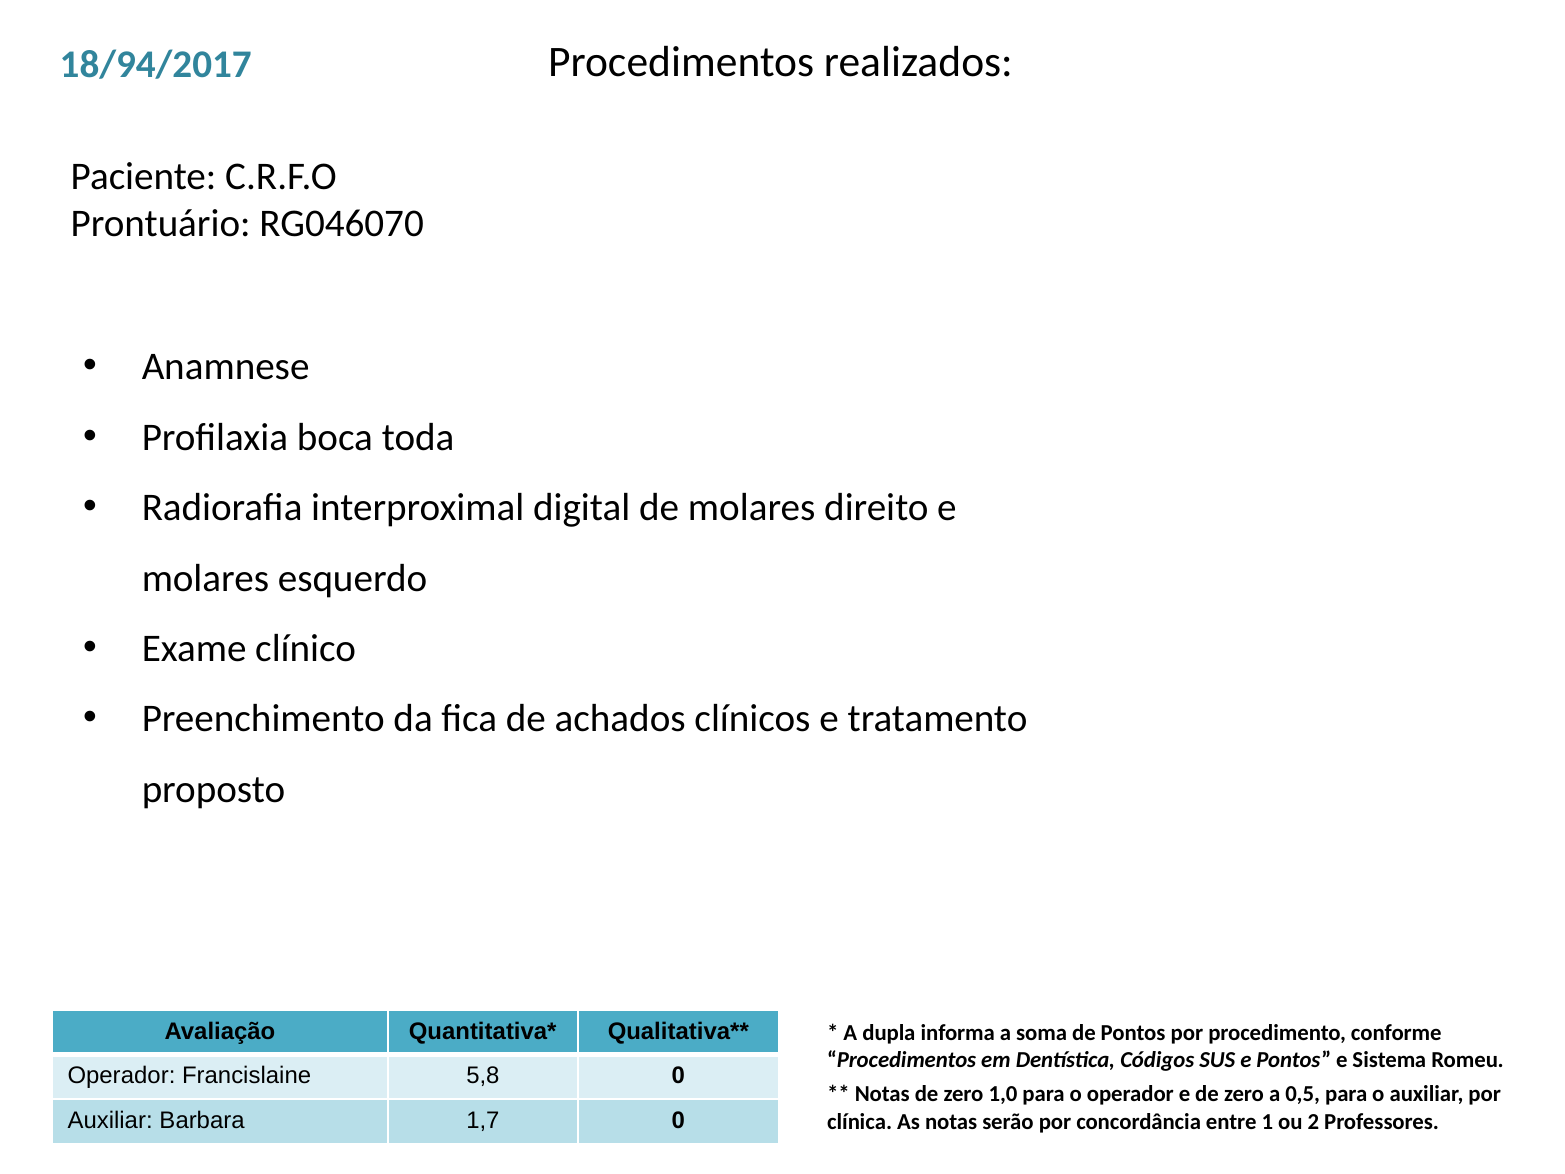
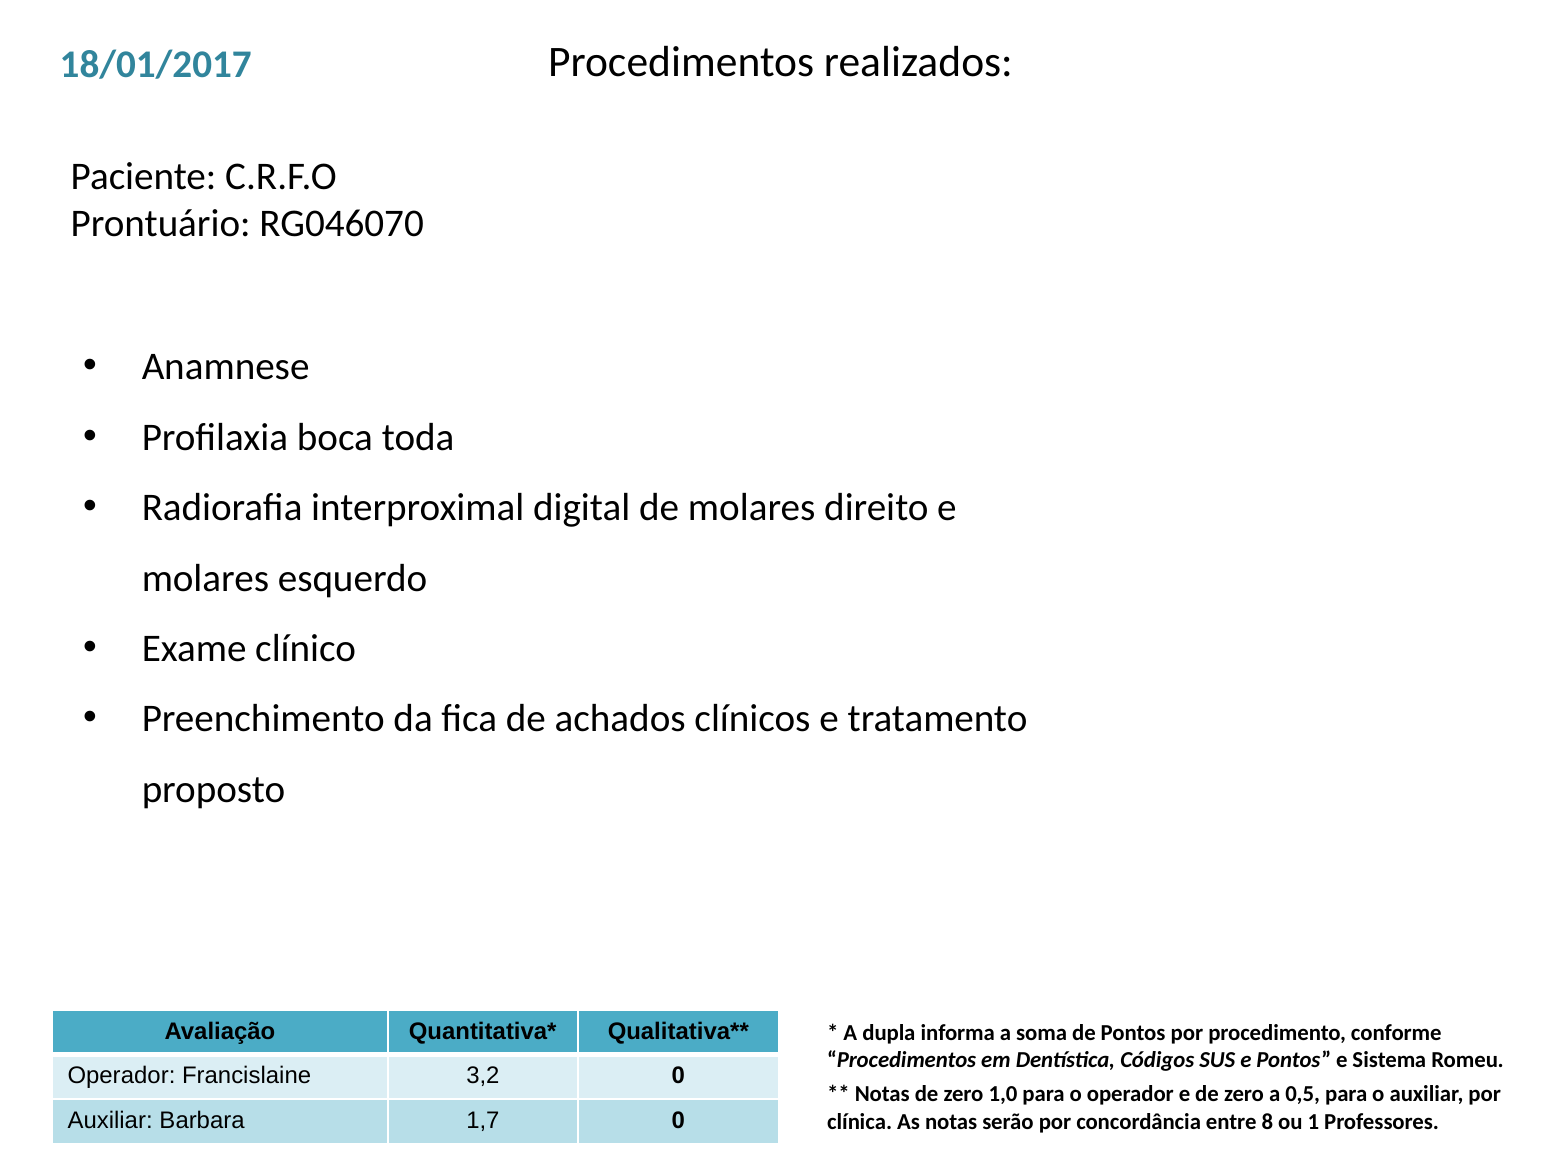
18/94/2017: 18/94/2017 -> 18/01/2017 (156, 65)
5,8: 5,8 -> 3,2 (483, 1076)
1: 1 -> 8 (1267, 1121)
2: 2 -> 1 (1313, 1121)
